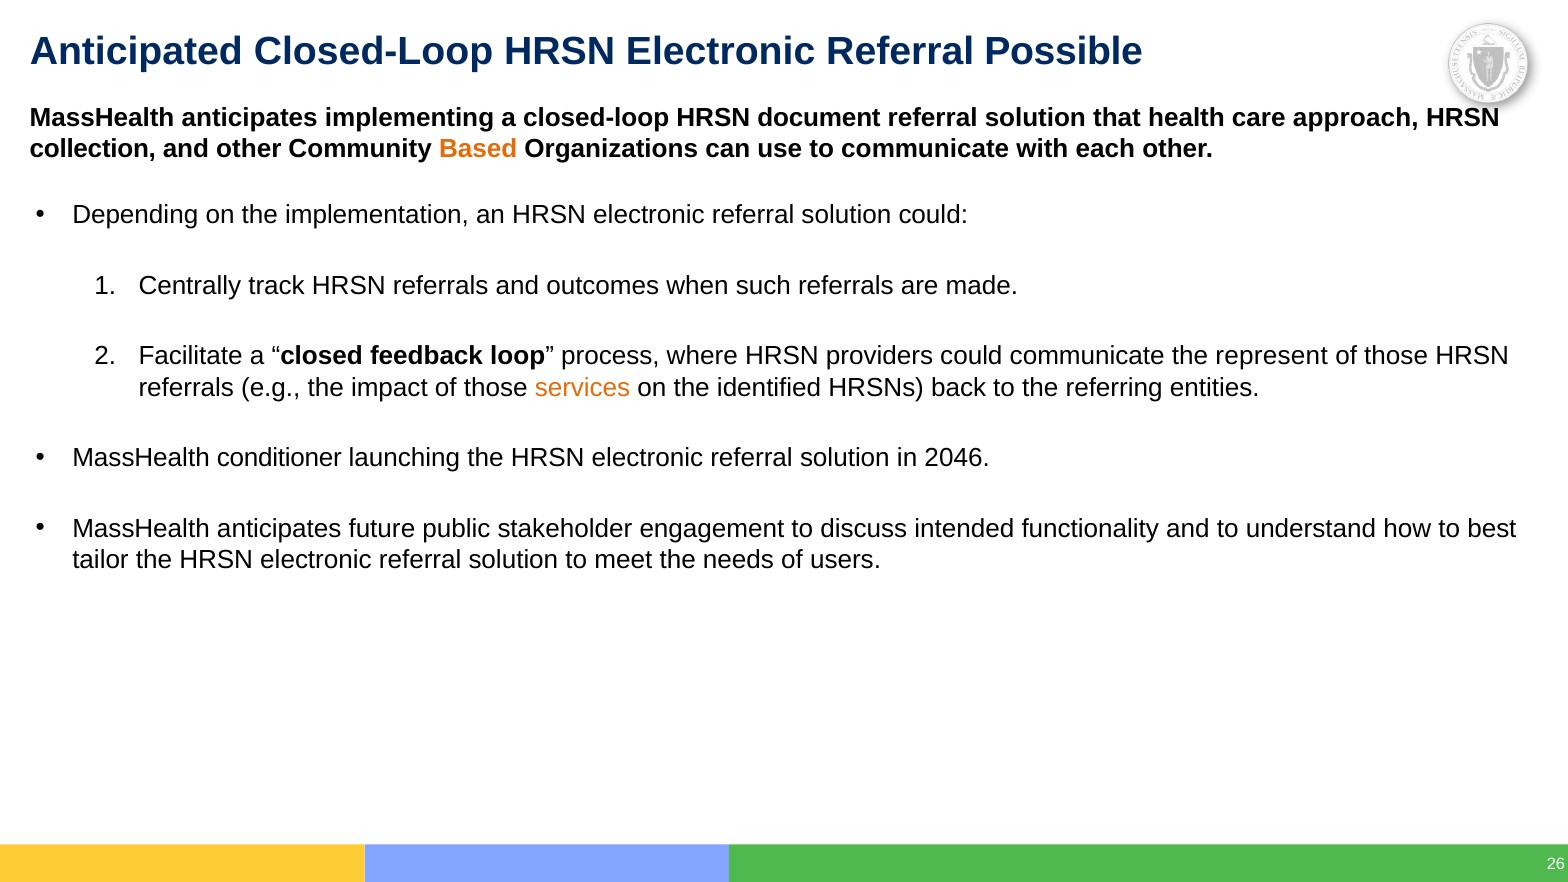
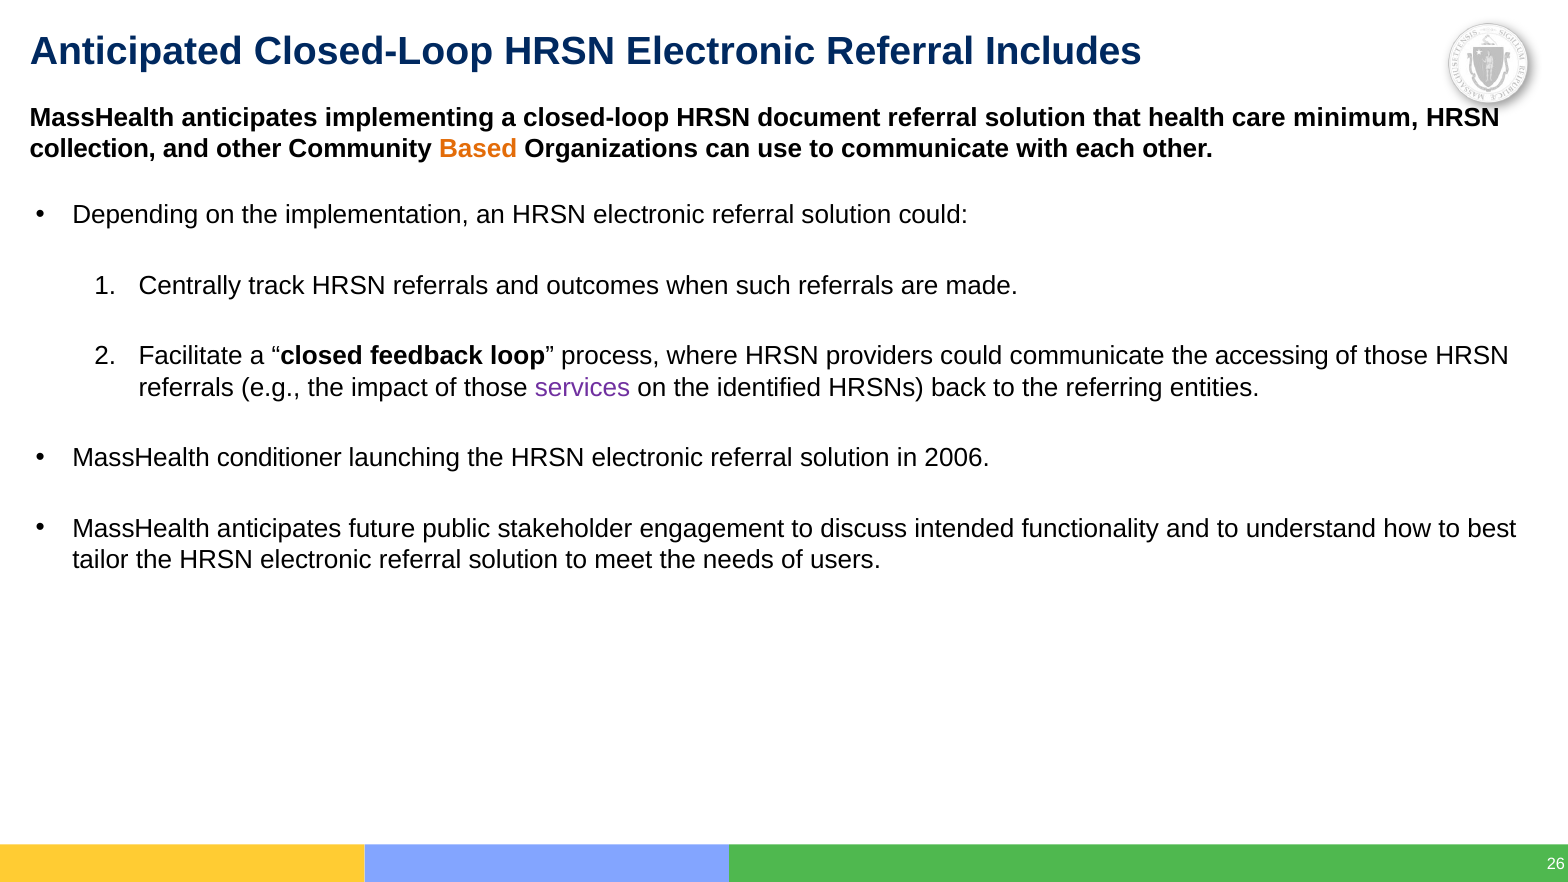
Possible: Possible -> Includes (1064, 52)
approach: approach -> minimum (1356, 118)
represent: represent -> accessing (1272, 356)
services colour: orange -> purple (583, 388)
2046: 2046 -> 2006 (957, 458)
